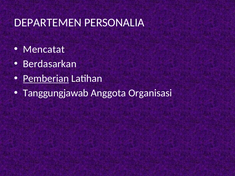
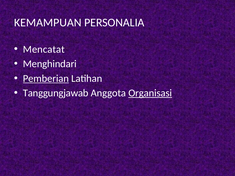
DEPARTEMEN: DEPARTEMEN -> KEMAMPUAN (48, 23)
Berdasarkan: Berdasarkan -> Menghindari (50, 64)
Organisasi underline: none -> present (150, 93)
